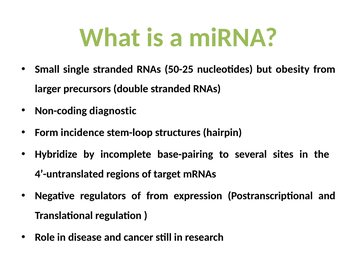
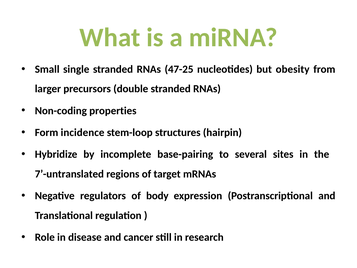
50-25: 50-25 -> 47-25 (179, 69)
diagnostic: diagnostic -> properties (113, 111)
4’-untranslated: 4’-untranslated -> 7’-untranslated (69, 174)
of from: from -> body (157, 196)
